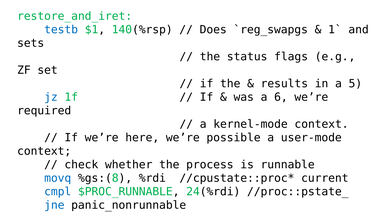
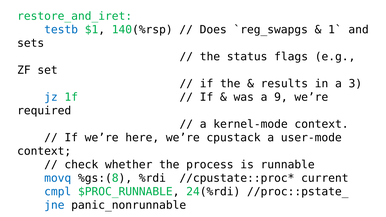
5: 5 -> 3 (355, 84)
6: 6 -> 9 (281, 97)
possible: possible -> cpustack (234, 138)
